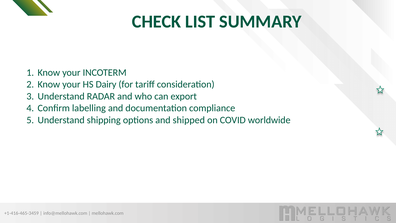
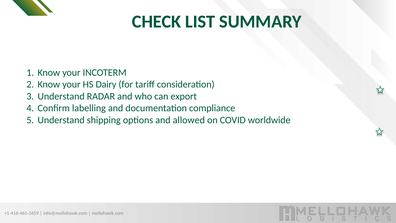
shipped: shipped -> allowed (189, 120)
